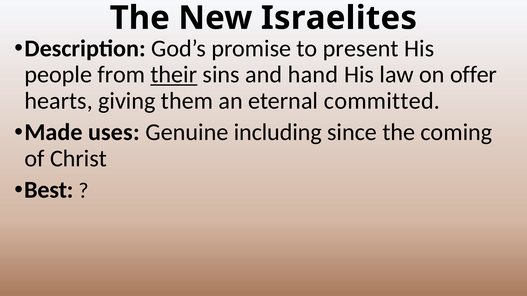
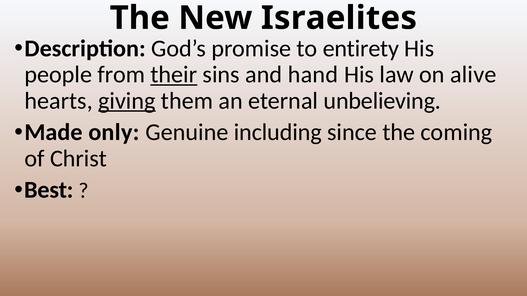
present: present -> entirety (361, 49)
offer: offer -> alive (473, 75)
giving underline: none -> present (127, 101)
committed: committed -> unbelieving (382, 101)
uses: uses -> only (114, 132)
